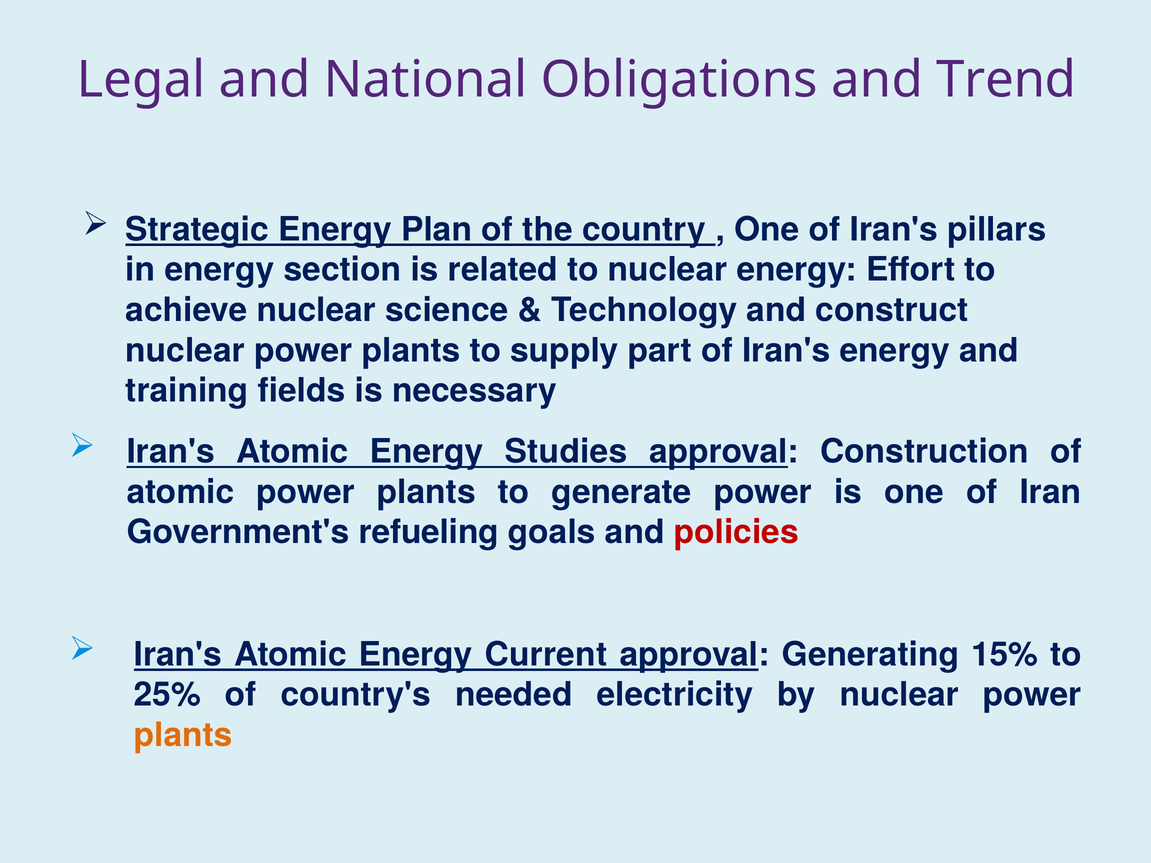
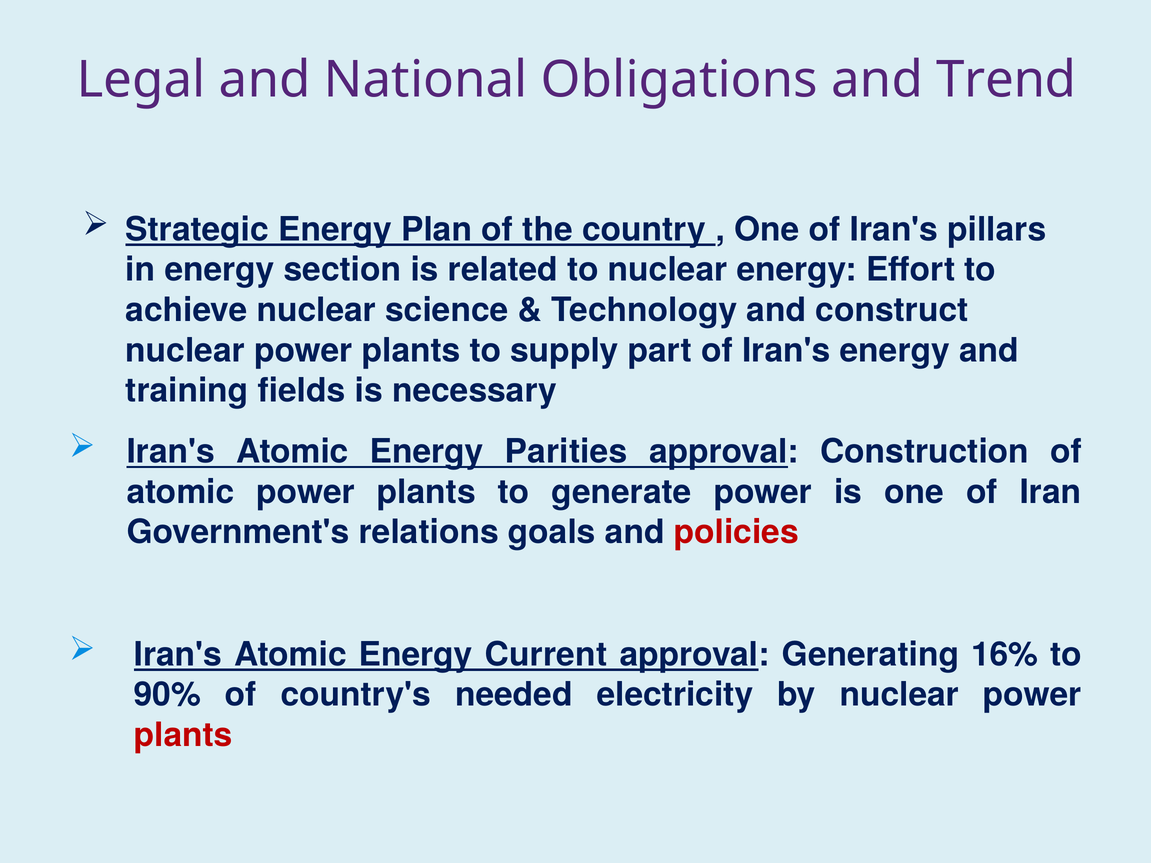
Studies: Studies -> Parities (566, 452)
refueling: refueling -> relations (429, 532)
15%: 15% -> 16% (1005, 655)
25%: 25% -> 90% (167, 695)
plants colour: orange -> red (183, 735)
